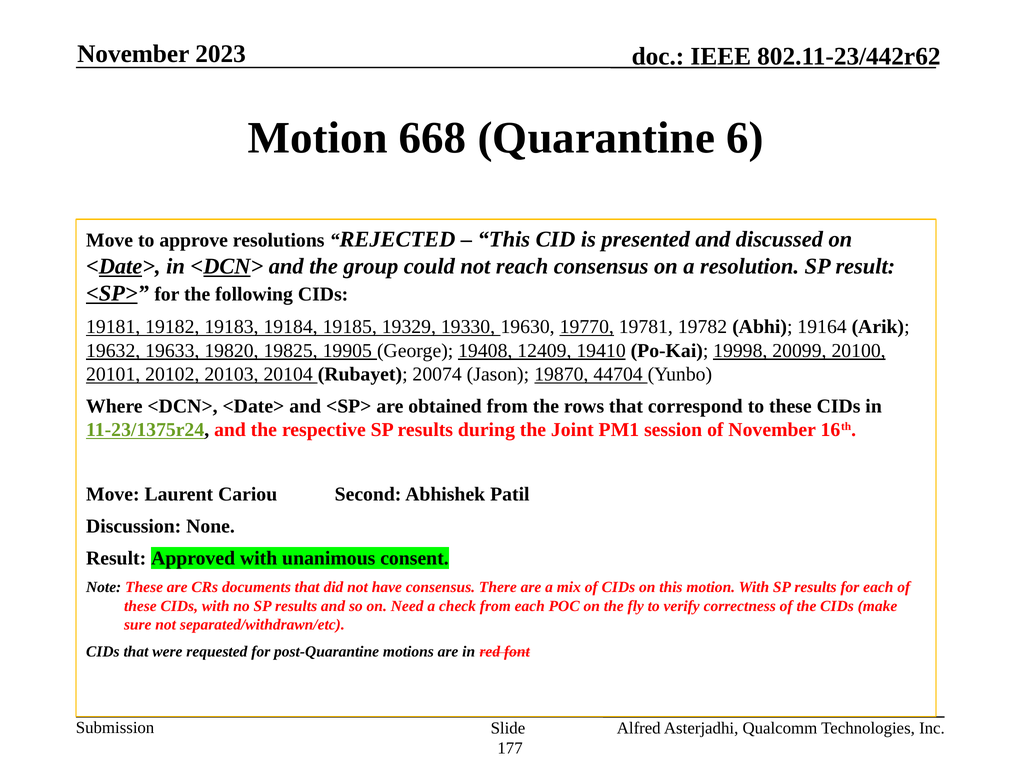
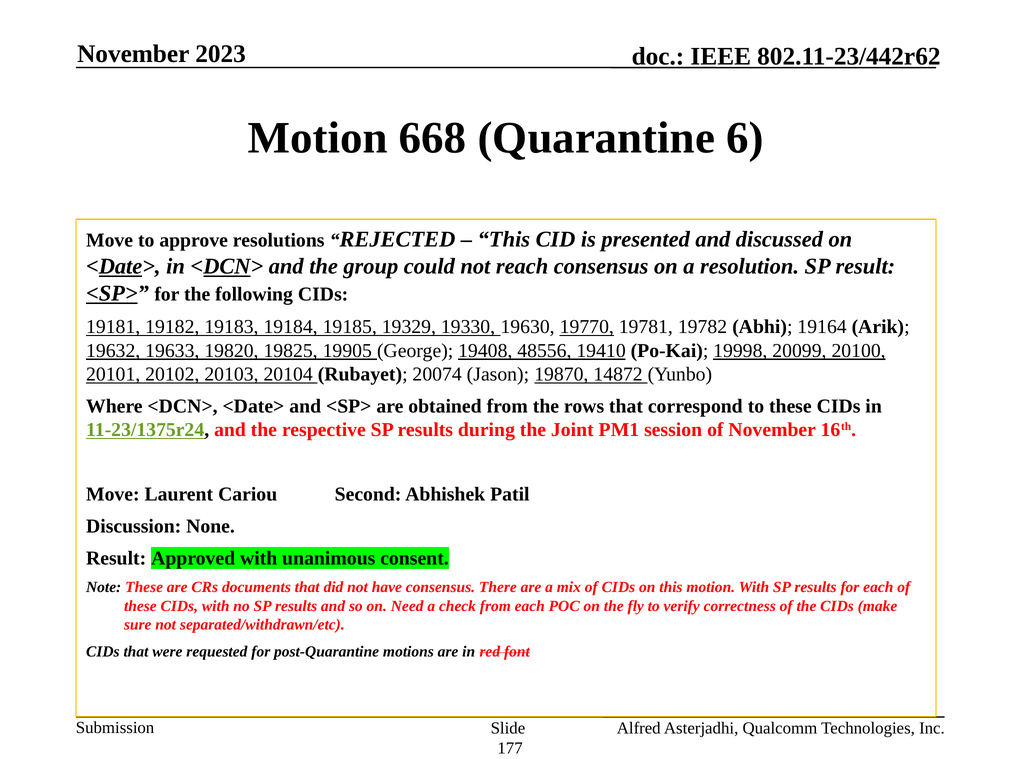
12409: 12409 -> 48556 (544, 351)
44704: 44704 -> 14872 (618, 374)
